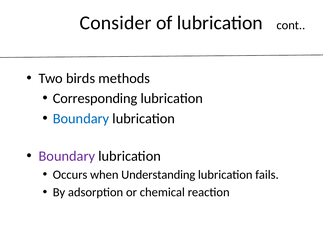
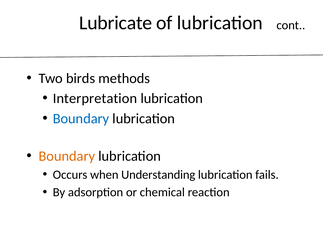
Consider: Consider -> Lubricate (116, 23)
Corresponding: Corresponding -> Interpretation (95, 99)
Boundary colour: purple -> orange (67, 156)
